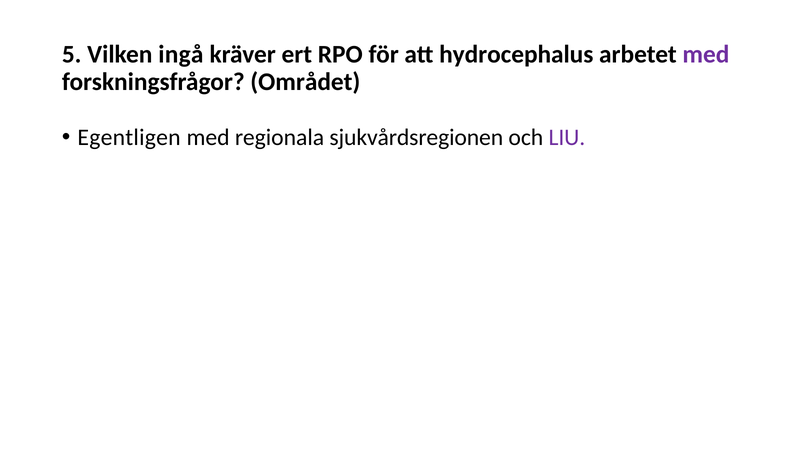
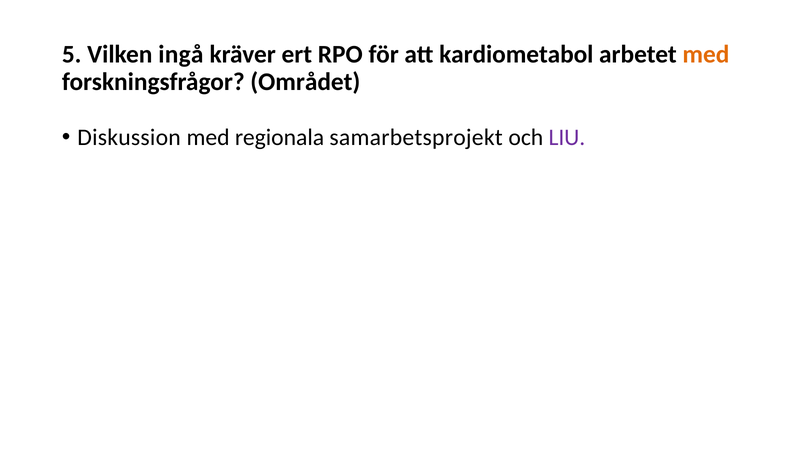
hydrocephalus: hydrocephalus -> kardiometabol (516, 55)
med colour: purple -> orange (706, 55)
Egentligen: Egentligen -> Diskussion (129, 137)
sjukvårdsregionen: sjukvårdsregionen -> samarbetsprojekt (416, 137)
